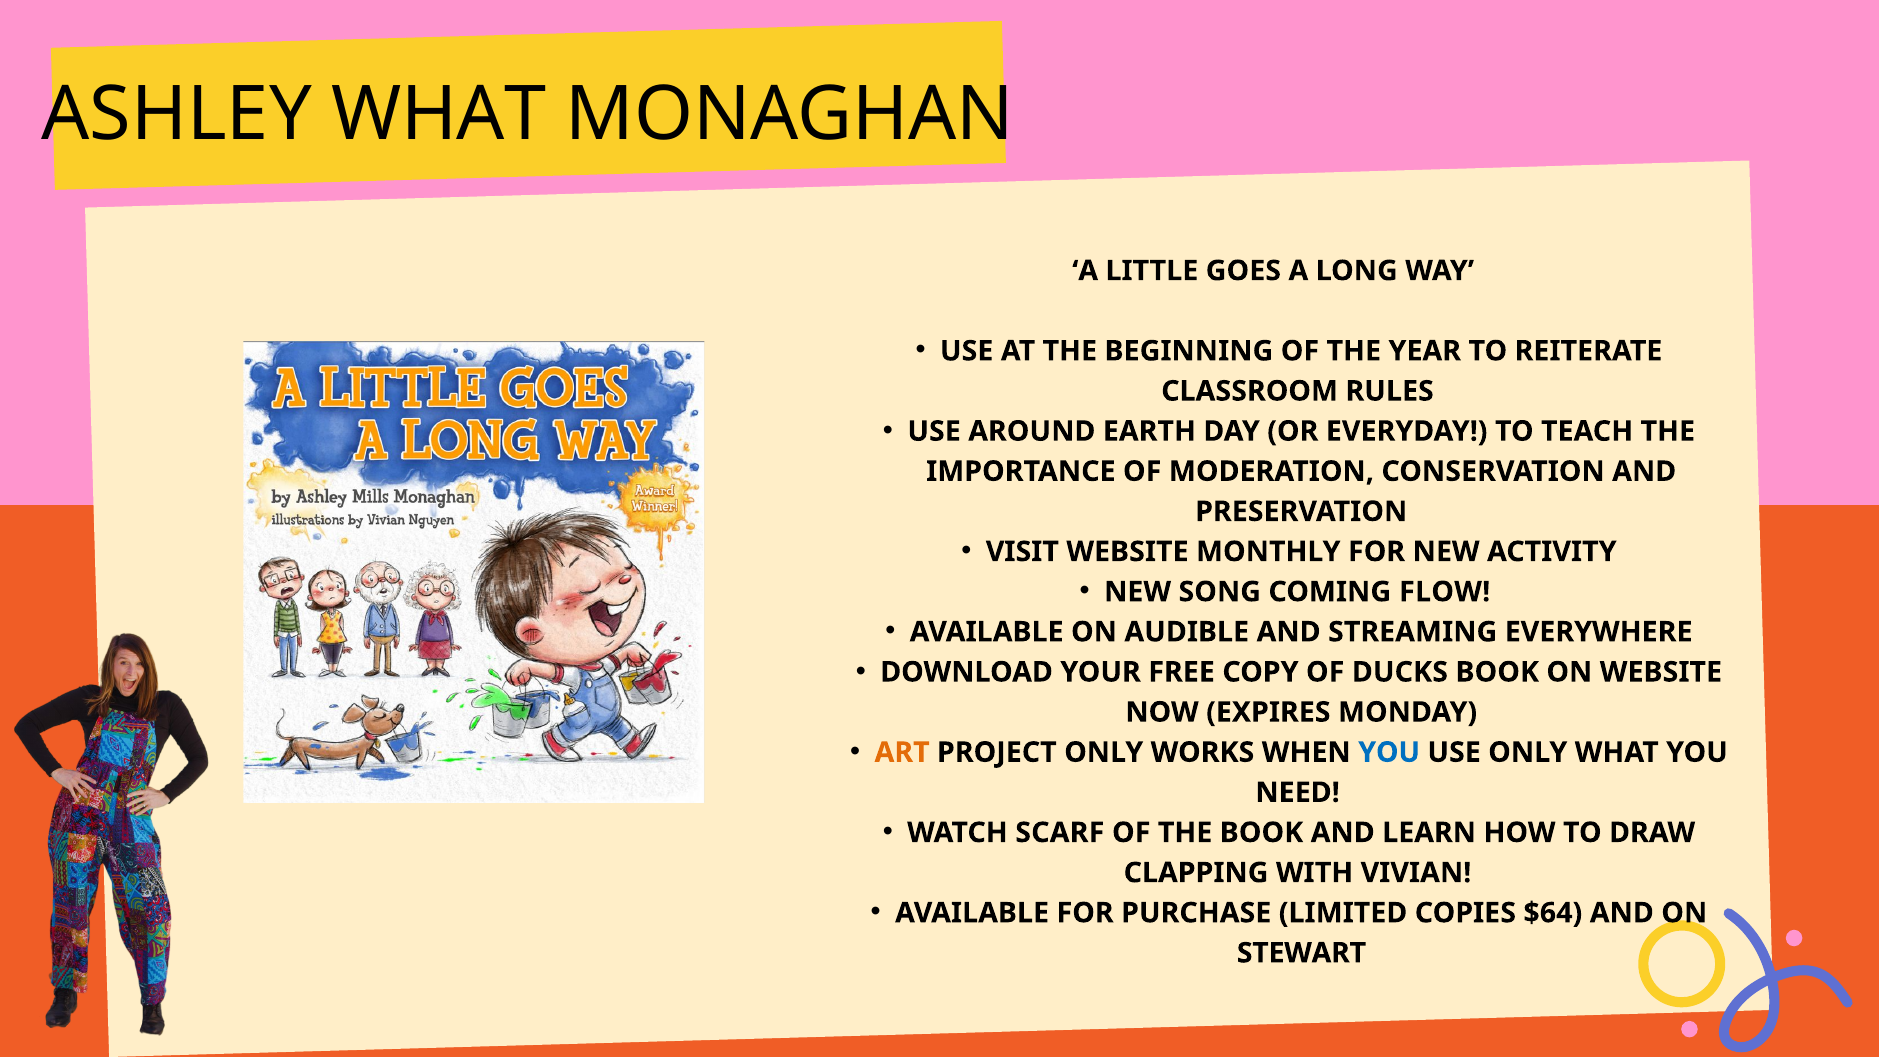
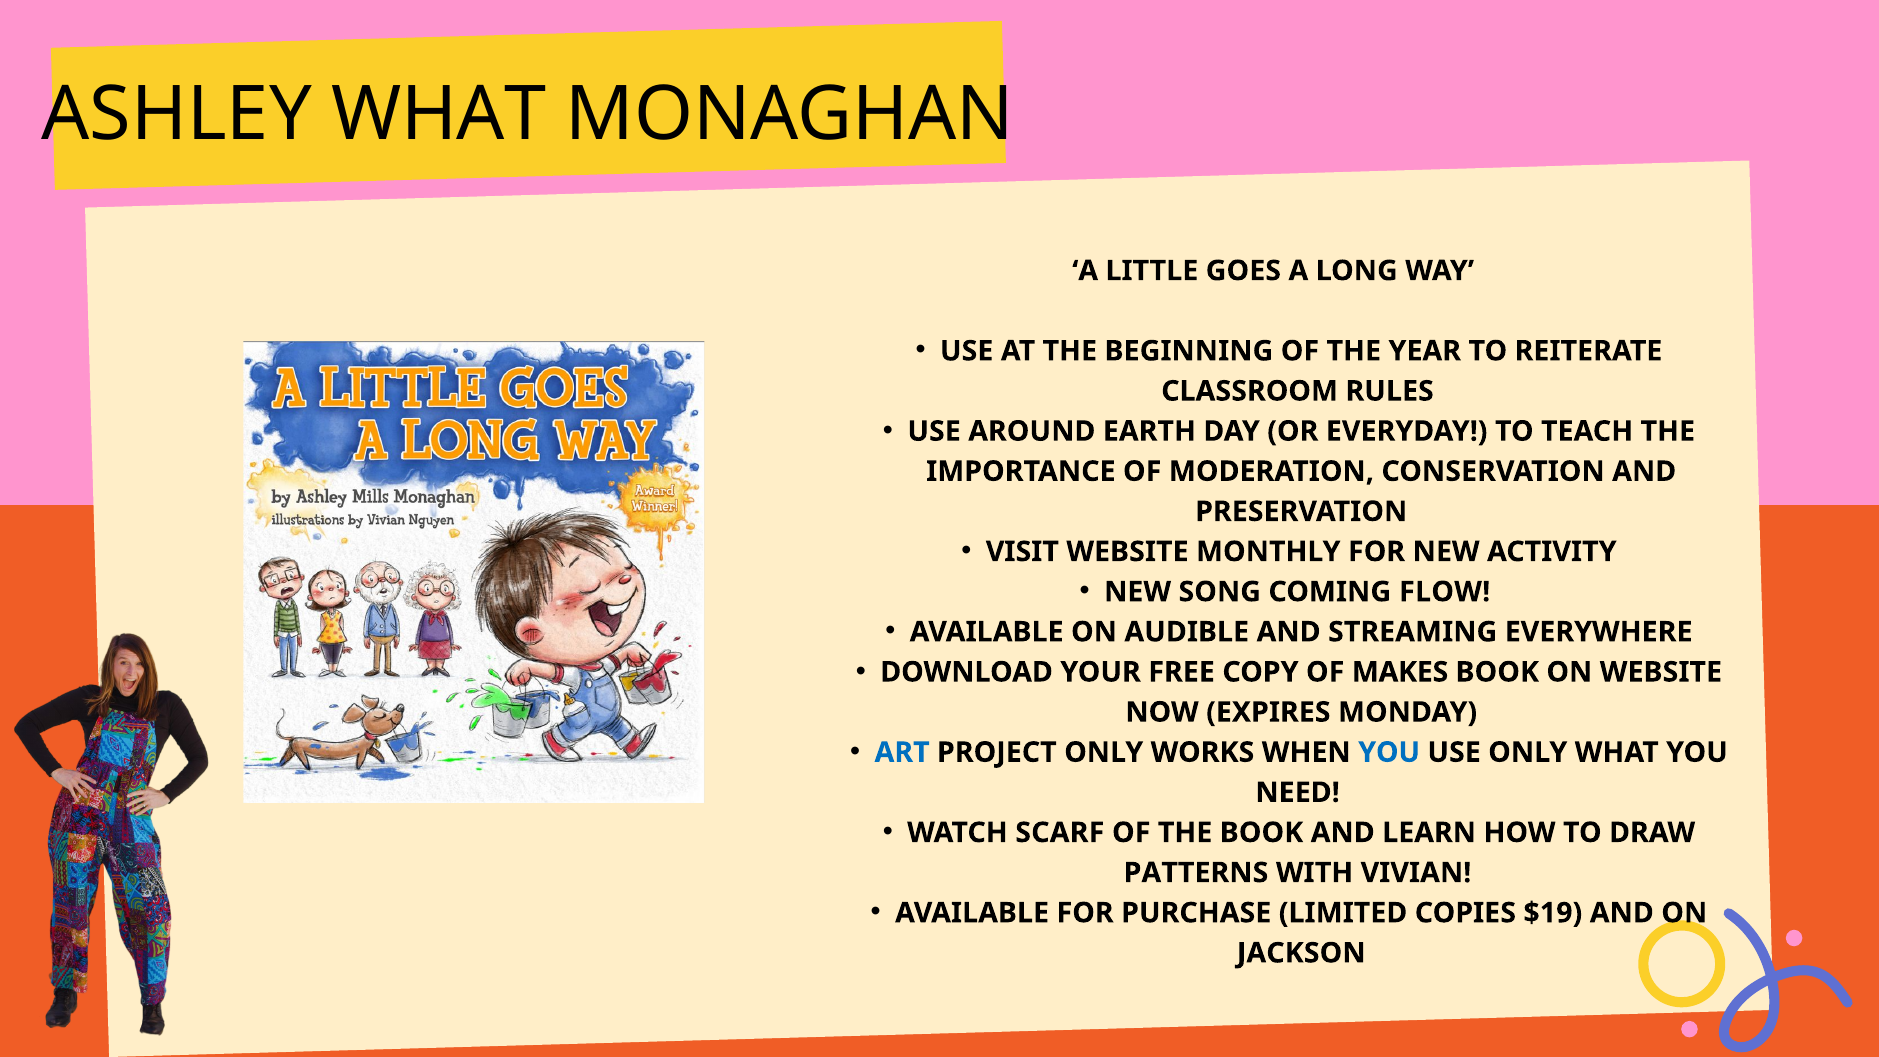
DUCKS: DUCKS -> MAKES (1400, 672)
ART colour: orange -> blue (902, 752)
CLAPPING: CLAPPING -> PATTERNS (1196, 873)
$64: $64 -> $19 (1553, 913)
STEWART: STEWART -> JACKSON (1301, 953)
